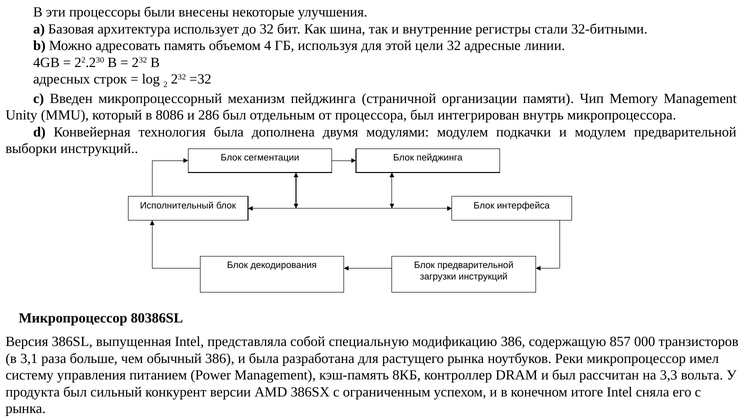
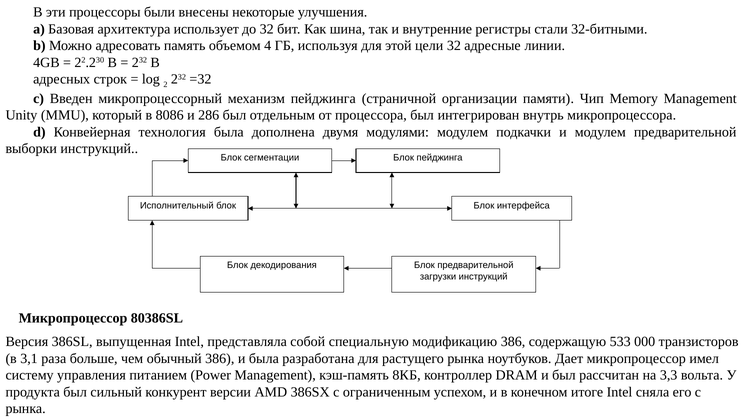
857: 857 -> 533 (620, 342)
Реки: Реки -> Дает (569, 359)
